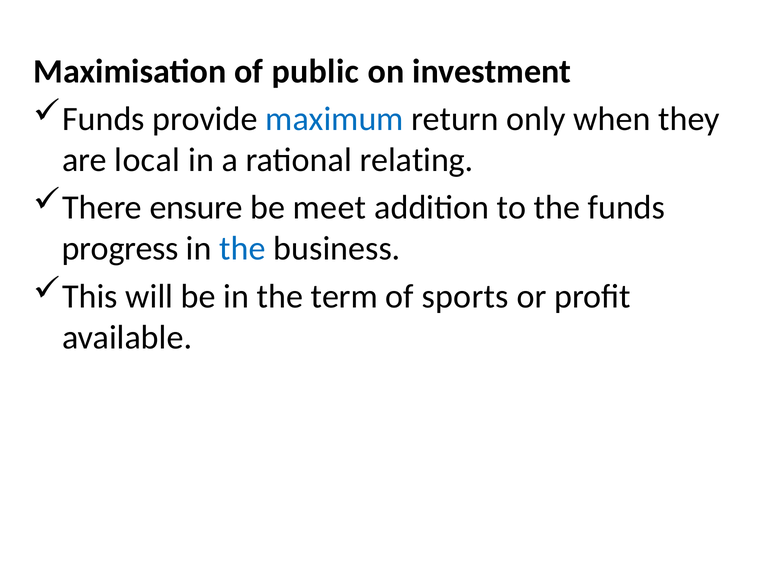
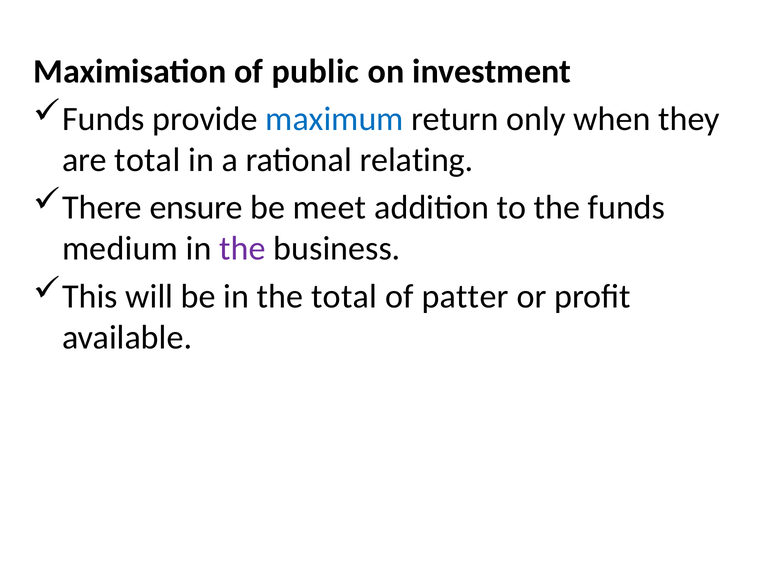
are local: local -> total (147, 160)
progress: progress -> medium (120, 249)
the colour: blue -> purple (242, 249)
the term: term -> total (344, 296)
sports: sports -> patter (465, 296)
